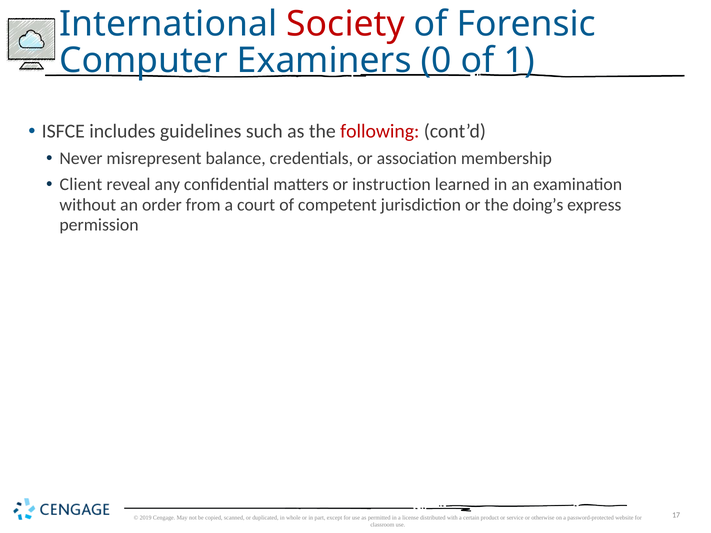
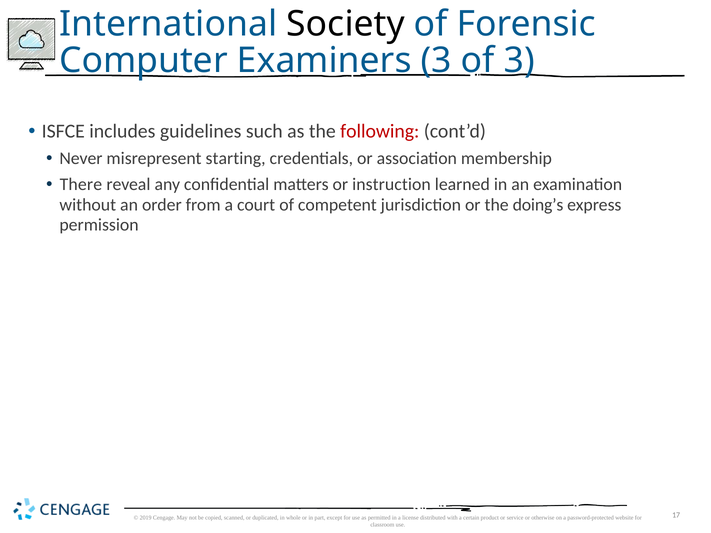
Society colour: red -> black (346, 24)
Examiners 0: 0 -> 3 (436, 60)
of 1: 1 -> 3 (519, 60)
balance: balance -> starting (236, 158)
Client: Client -> There (81, 185)
